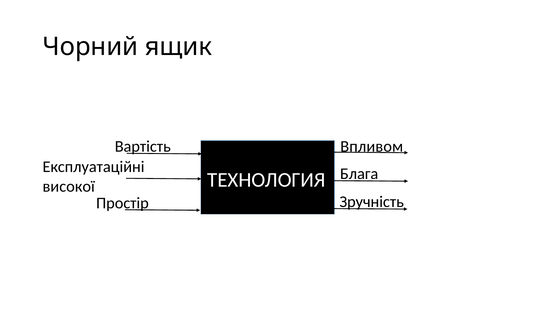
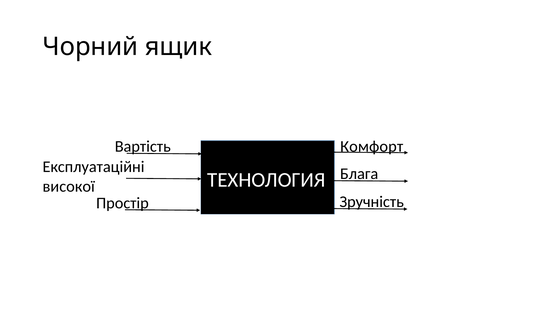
Впливом: Впливом -> Комфорт (372, 147)
